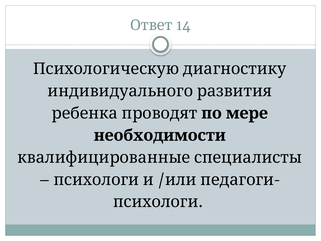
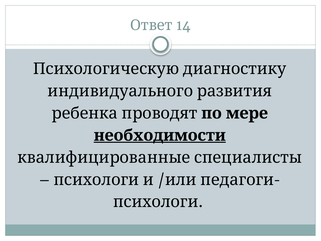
необходимости underline: none -> present (160, 135)
